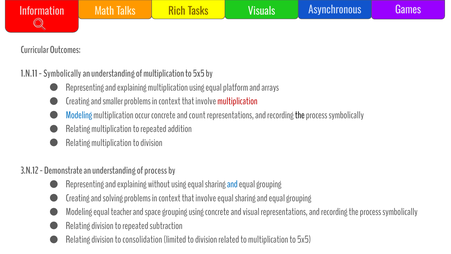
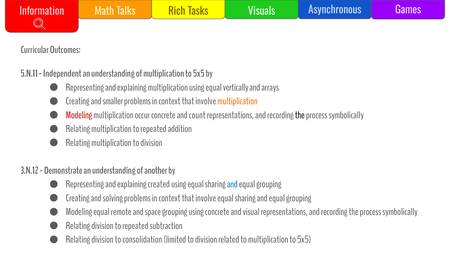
1.N.11: 1.N.11 -> 5.N.11 (29, 74)
Symbolically: Symbolically -> Independent (62, 74)
platform: platform -> vertically (236, 87)
multiplication colour: red -> orange (237, 101)
Modeling colour: blue -> red (79, 115)
of process: process -> another (156, 170)
without: without -> created (159, 184)
teacher: teacher -> remote (121, 212)
